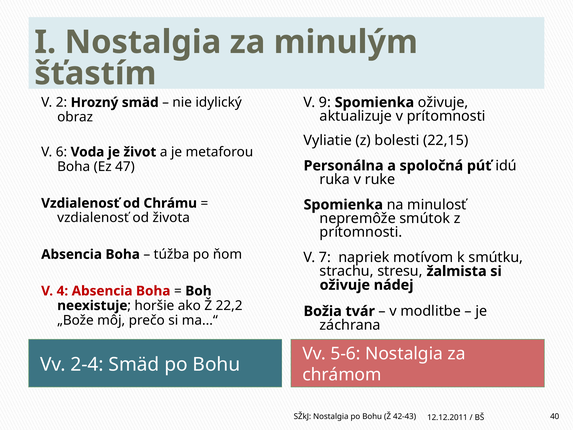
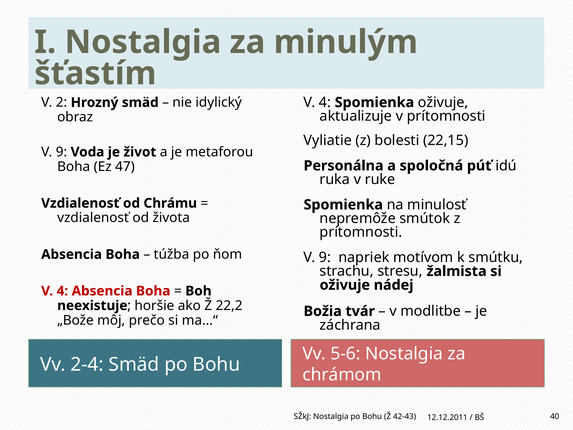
9: 9 -> 4 (325, 102)
6: 6 -> 9 (61, 152)
7: 7 -> 9 (325, 257)
